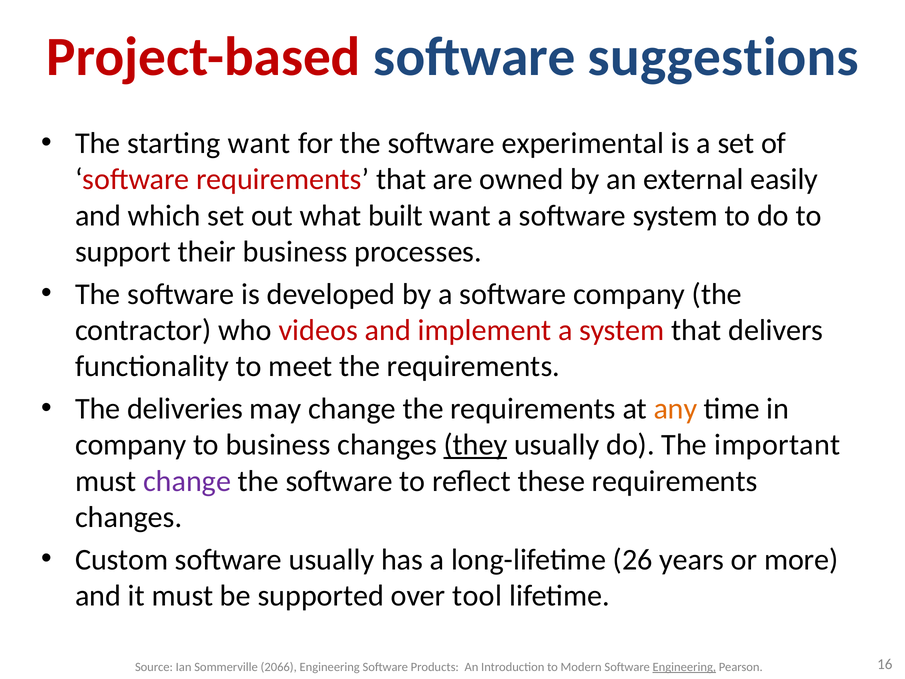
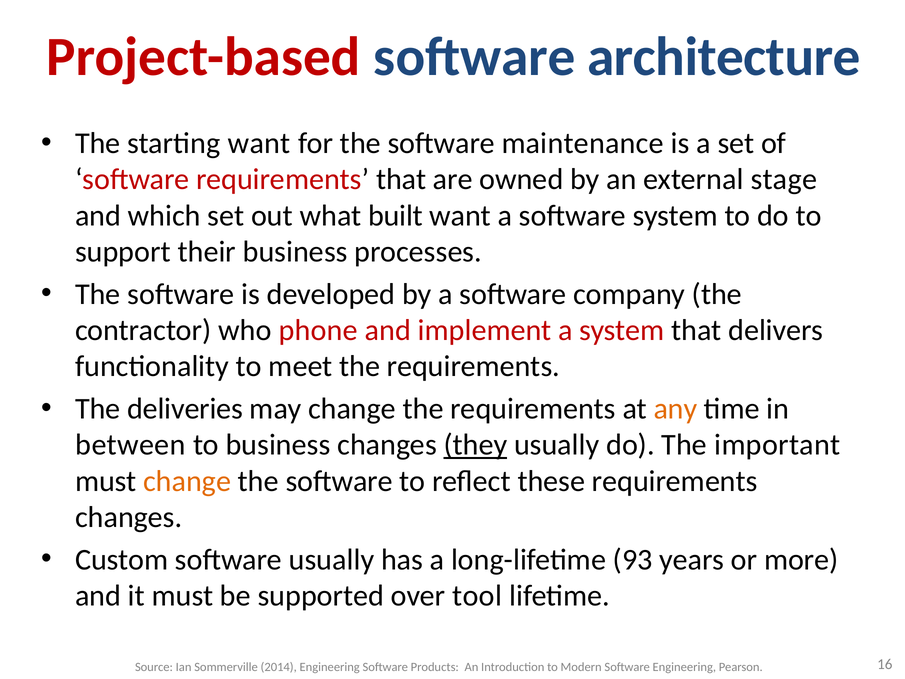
suggestions: suggestions -> architecture (724, 57)
experimental: experimental -> maintenance (583, 143)
easily: easily -> stage (784, 179)
videos: videos -> phone (318, 330)
company: company -> between (130, 445)
change colour: purple -> orange (187, 481)
26: 26 -> 93 (633, 559)
2066: 2066 -> 2014 (279, 667)
Engineering underline: present -> none (684, 667)
